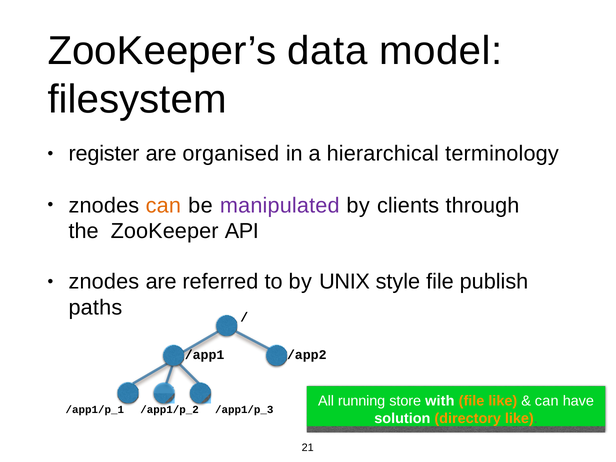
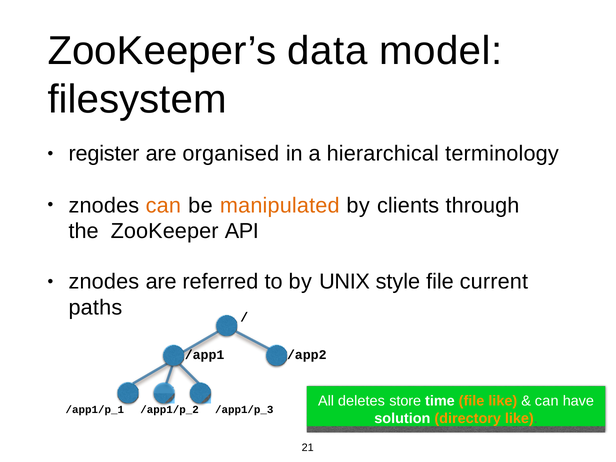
manipulated colour: purple -> orange (280, 205)
publish: publish -> current (494, 282)
running: running -> deletes (361, 401)
with: with -> time (440, 401)
